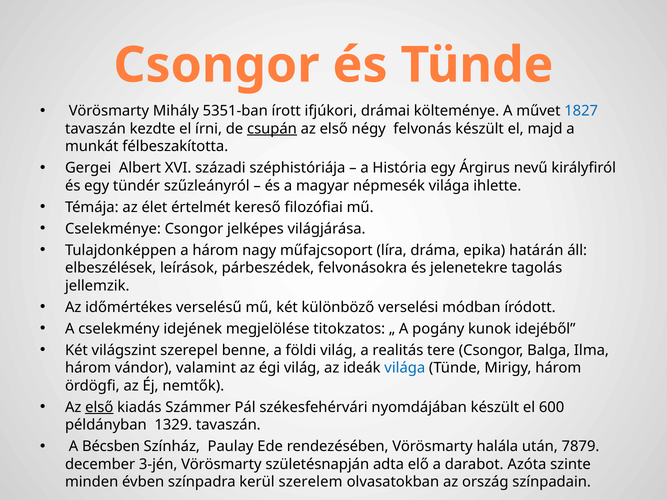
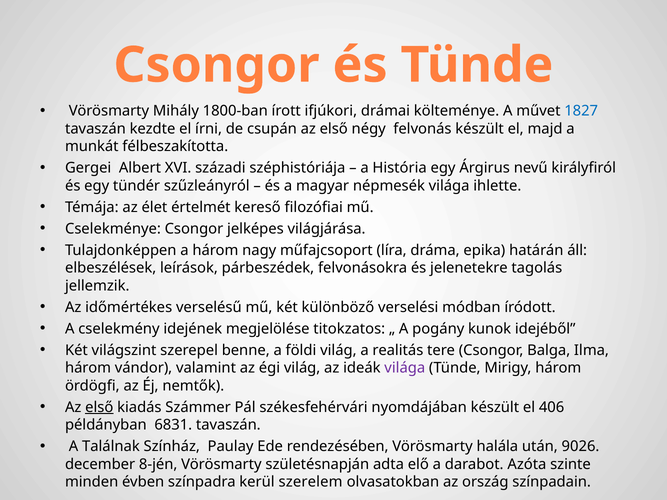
5351-ban: 5351-ban -> 1800-ban (235, 111)
csupán underline: present -> none (272, 129)
világa colour: blue -> purple (405, 368)
600: 600 -> 406 (552, 407)
1329: 1329 -> 6831 (173, 425)
Bécsben: Bécsben -> Találnak (111, 447)
7879: 7879 -> 9026 (581, 447)
3-jén: 3-jén -> 8-jén (158, 464)
